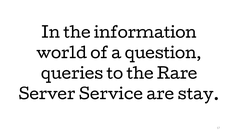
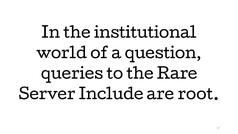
information: information -> institutional (145, 33)
Service: Service -> Include (111, 94)
stay: stay -> root (198, 94)
